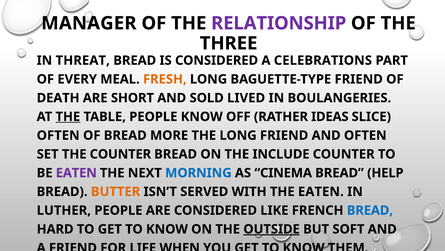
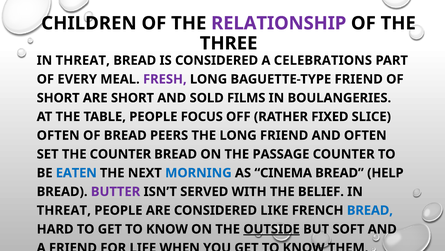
MANAGER: MANAGER -> CHILDREN (89, 23)
FRESH colour: orange -> purple (165, 79)
DEATH: DEATH -> SHORT (58, 98)
LIVED: LIVED -> FILMS (246, 98)
THE underline: present -> none (68, 116)
PEOPLE KNOW: KNOW -> FOCUS (202, 116)
IDEAS: IDEAS -> FIXED (330, 116)
MORE: MORE -> PEERS (169, 135)
INCLUDE: INCLUDE -> PASSAGE (281, 154)
EATEN colour: purple -> blue (76, 172)
BUTTER colour: orange -> purple (116, 191)
THE EATEN: EATEN -> BELIEF (321, 191)
LUTHER: LUTHER -> THREAT (64, 210)
